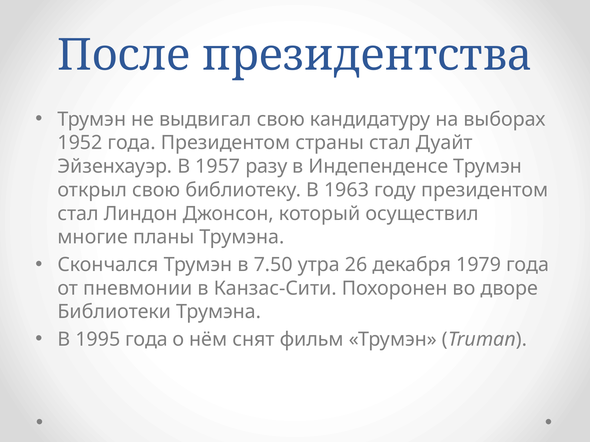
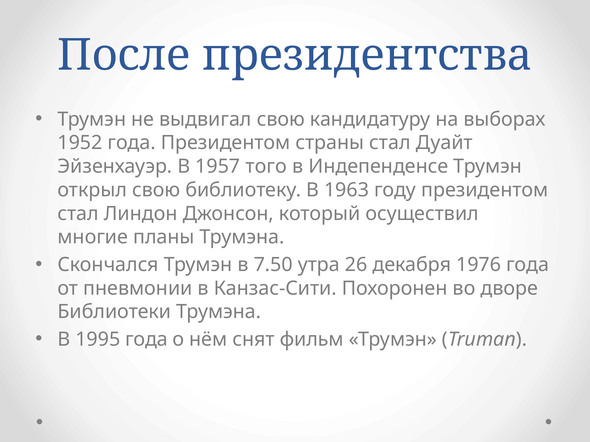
разу: разу -> того (266, 167)
1979: 1979 -> 1976 (479, 265)
